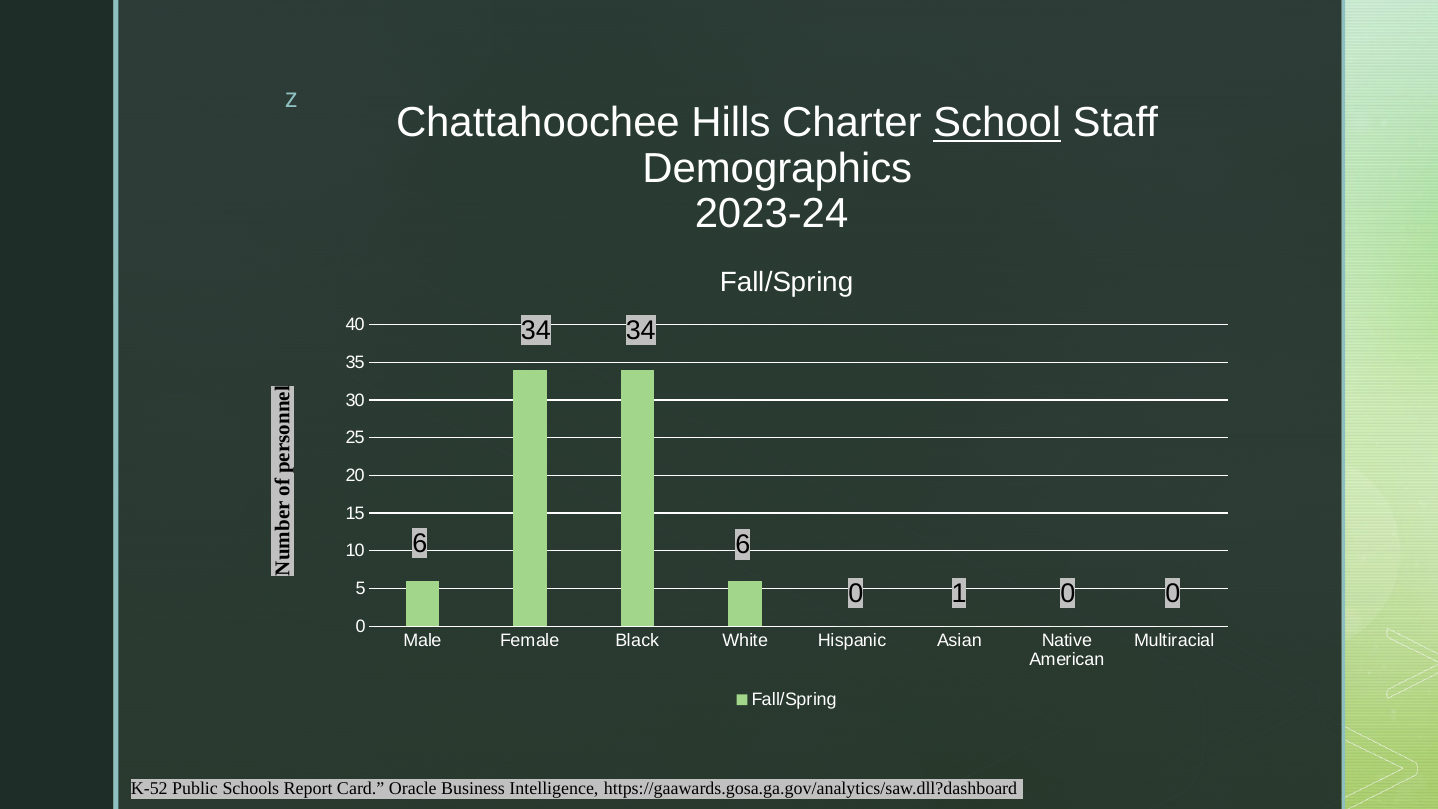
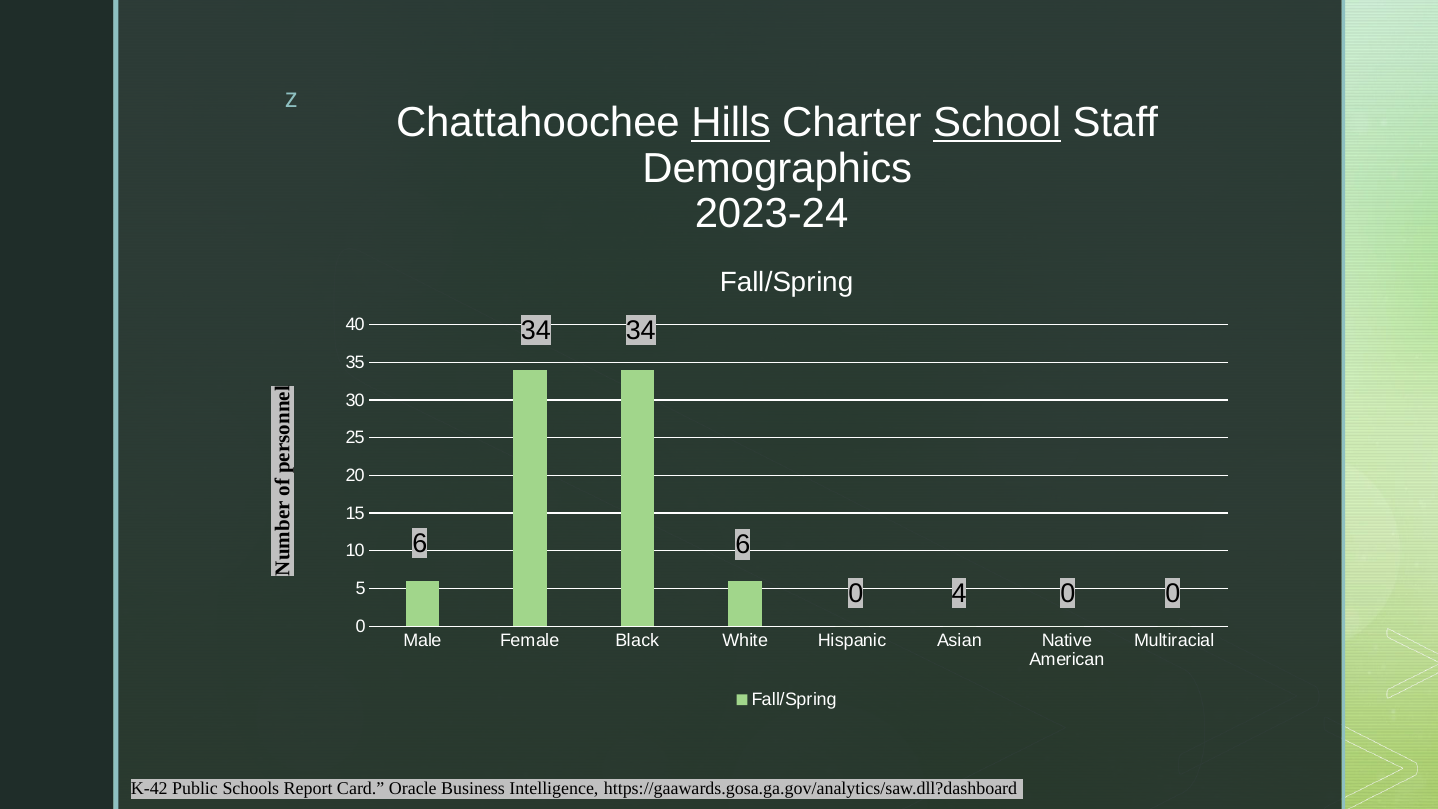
Hills underline: none -> present (731, 123)
1: 1 -> 4 (959, 594)
K-52: K-52 -> K-42 (149, 789)
